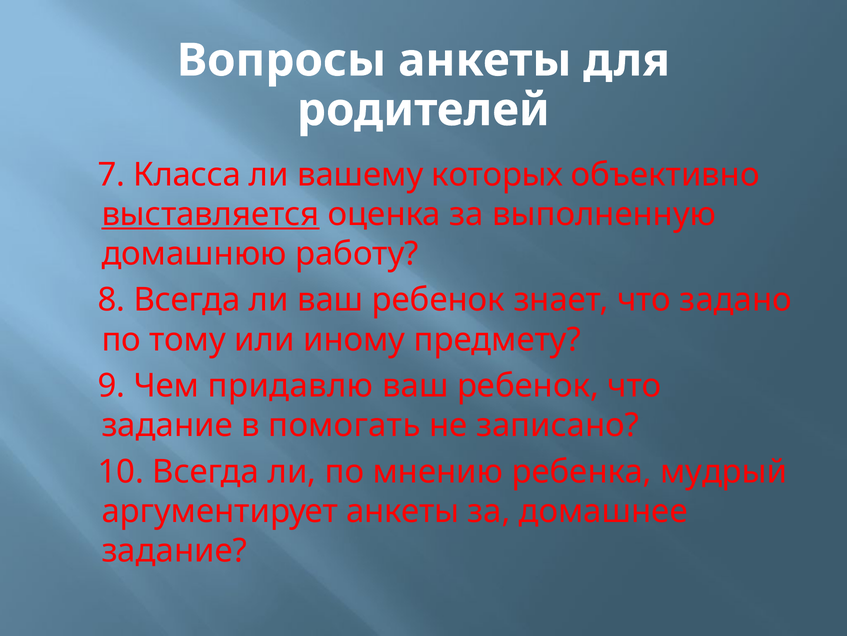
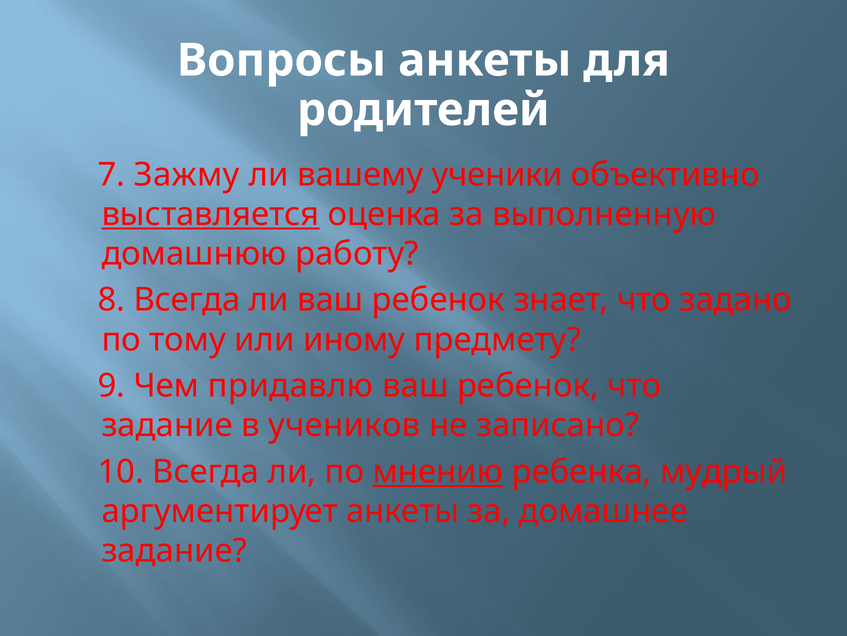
Класса: Класса -> Зажму (187, 174)
которых: которых -> ученики (497, 174)
помогать: помогать -> учеников (344, 425)
мнению underline: none -> present (438, 471)
